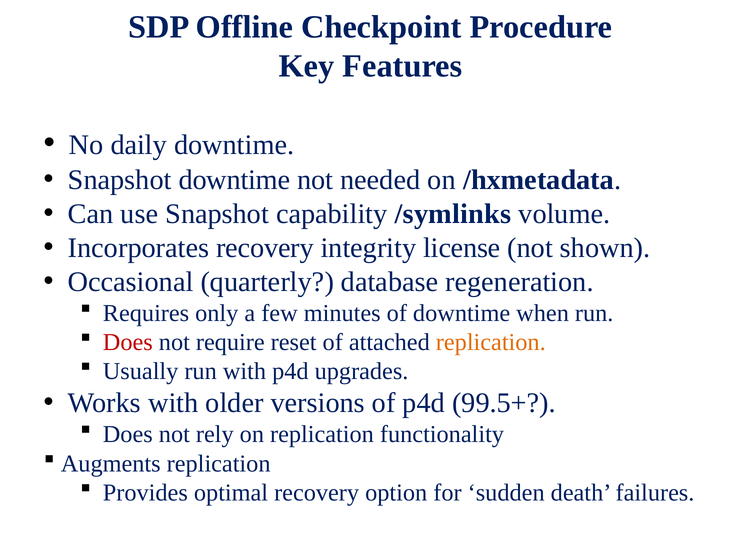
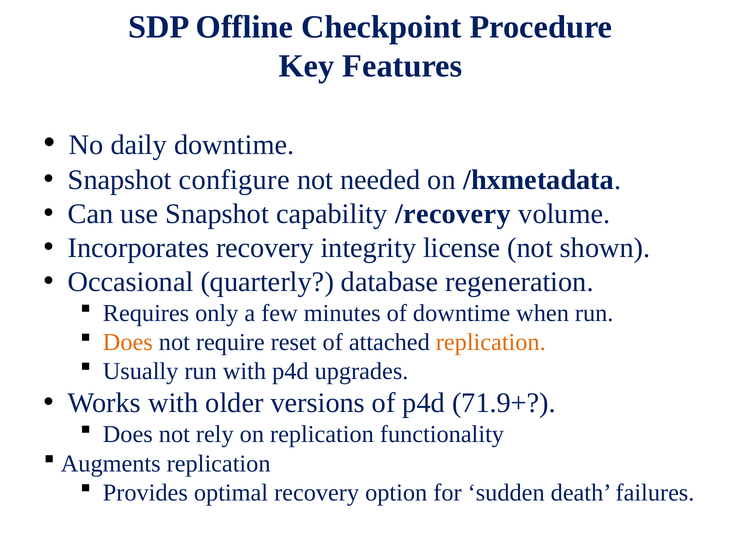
Snapshot downtime: downtime -> configure (234, 180)
/symlinks: /symlinks -> /recovery (453, 214)
Does colour: red -> orange (128, 343)
99.5+: 99.5+ -> 71.9+ (504, 404)
